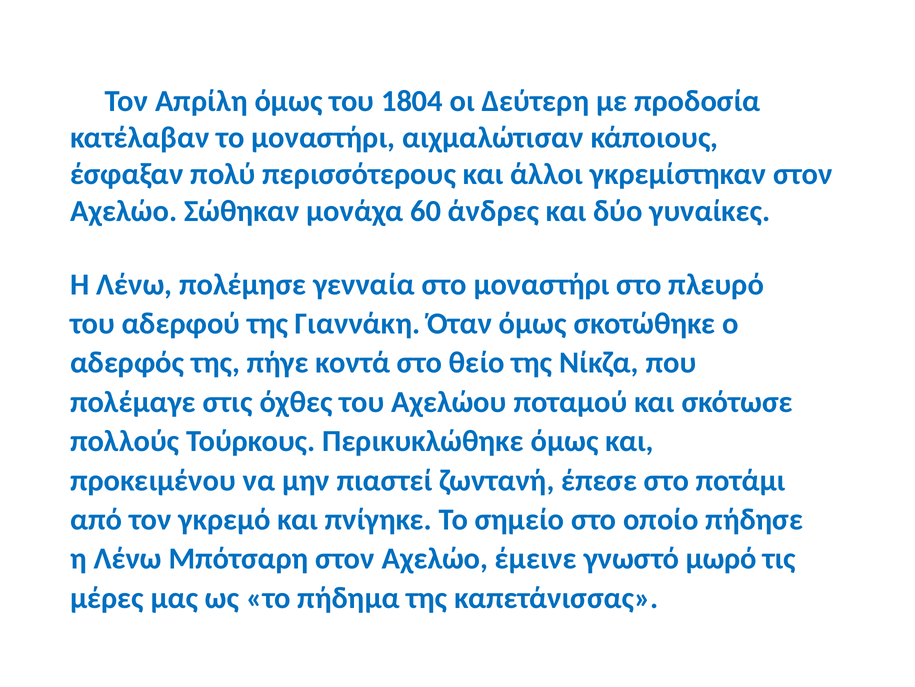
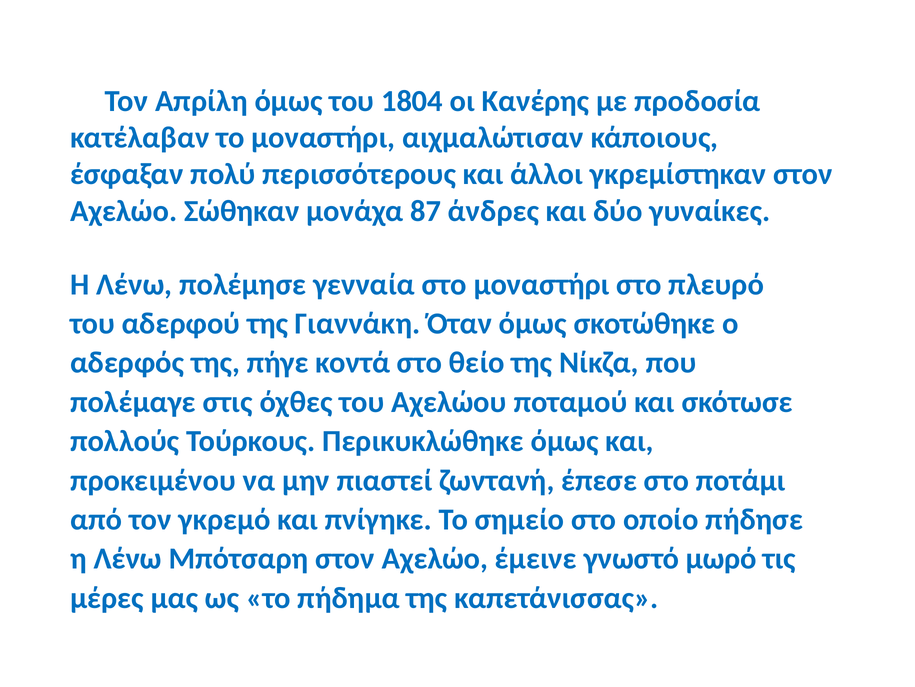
Δεύτερη: Δεύτερη -> Κανέρης (536, 101)
60: 60 -> 87 (426, 211)
